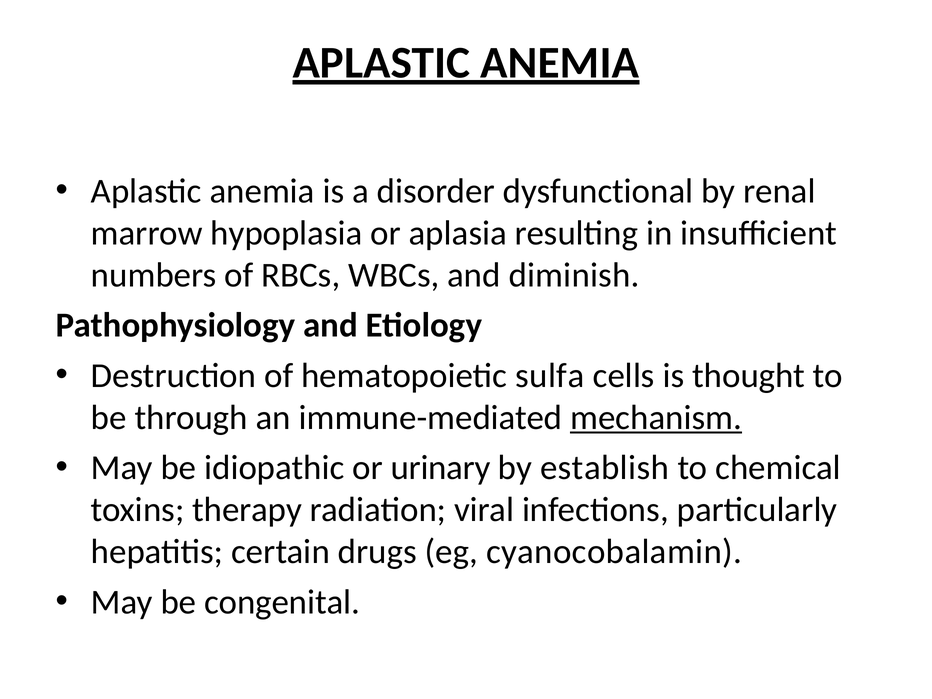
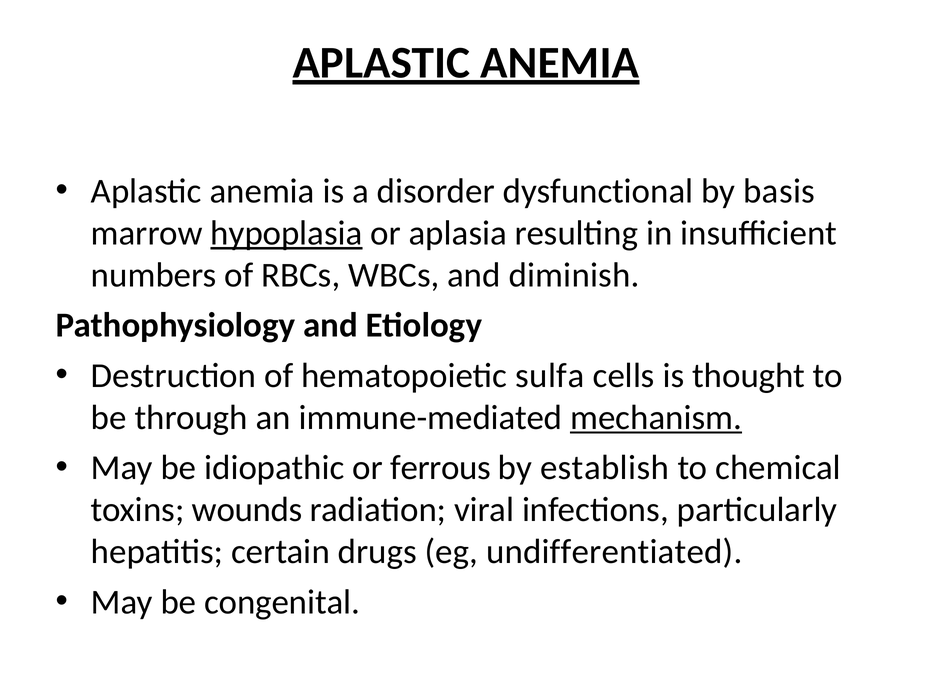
renal: renal -> basis (779, 191)
hypoplasia underline: none -> present (286, 233)
urinary: urinary -> ferrous (441, 468)
therapy: therapy -> wounds (247, 510)
cyanocobalamin: cyanocobalamin -> undifferentiated (614, 552)
